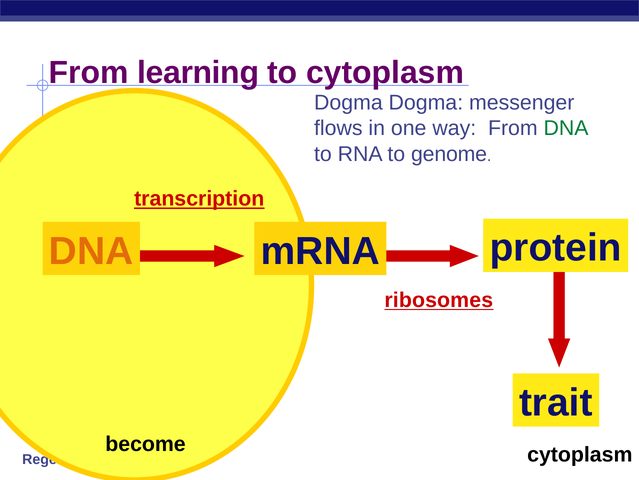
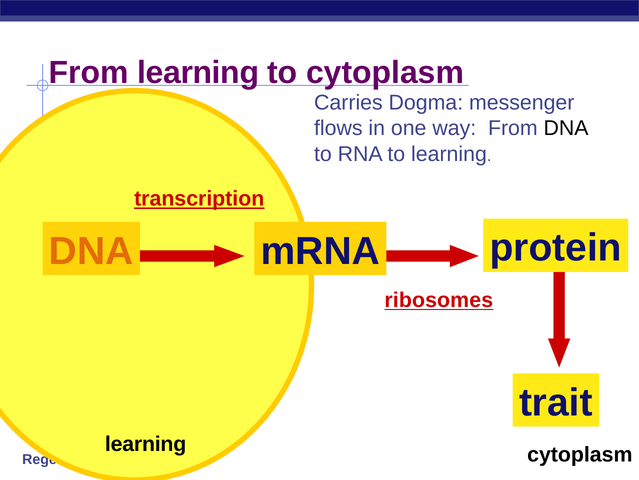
Dogma: Dogma -> Carries (348, 103)
DNA colour: green -> black (566, 128)
to genome: genome -> learning (449, 154)
become: become -> learning (146, 443)
